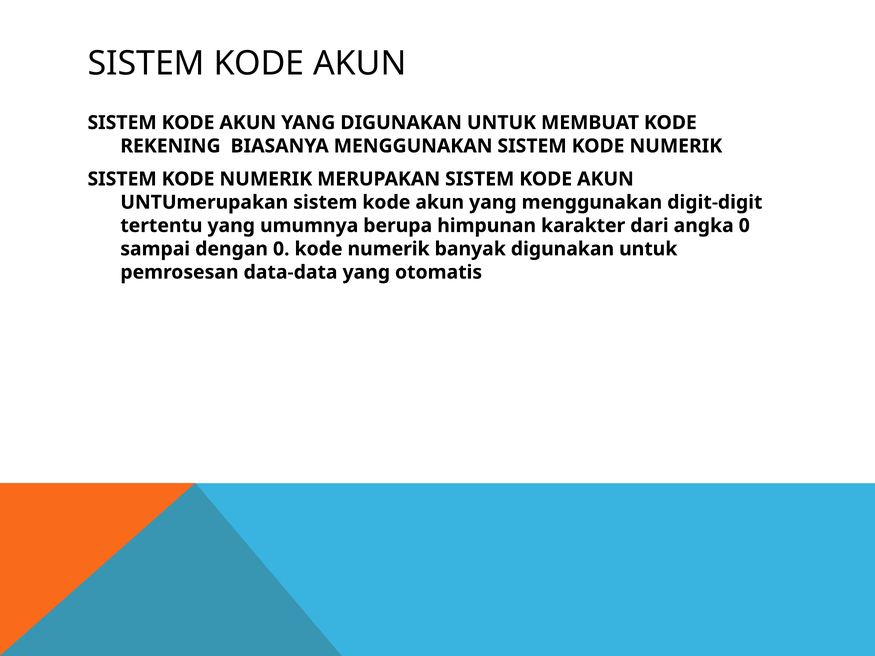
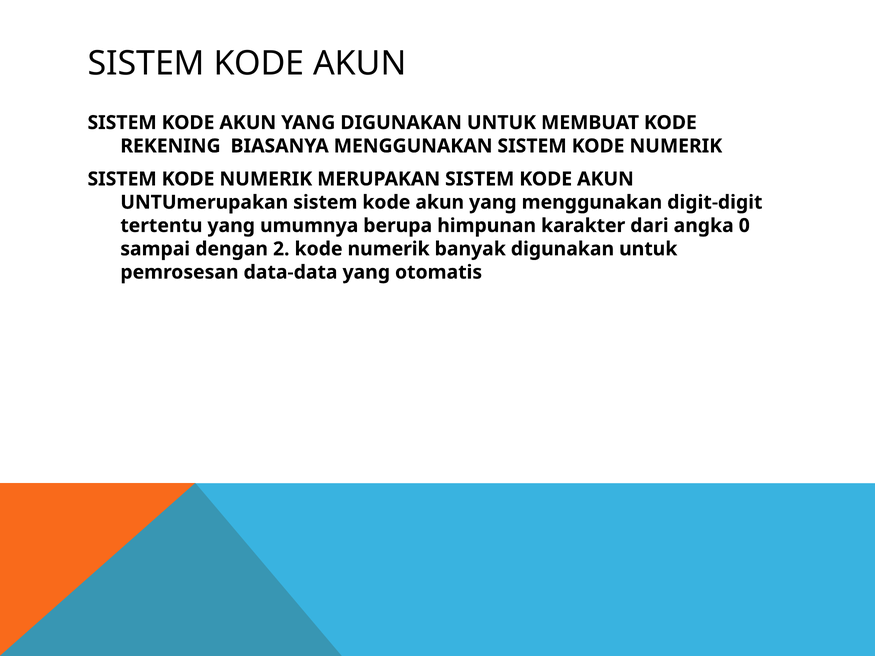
dengan 0: 0 -> 2 (281, 249)
